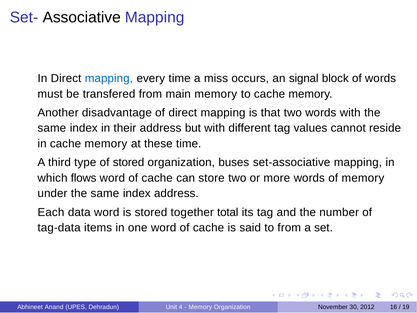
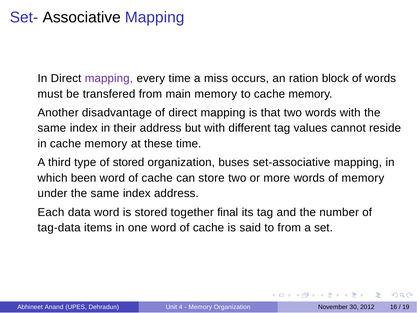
mapping colour: blue -> purple (109, 78)
signal: signal -> ration (304, 78)
flows: flows -> been (84, 178)
total: total -> final (228, 212)
